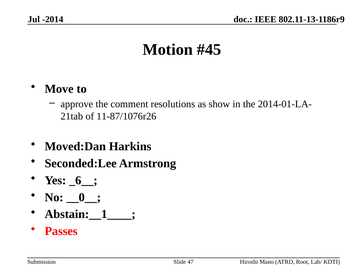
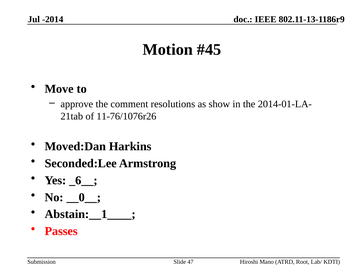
11-87/1076r26: 11-87/1076r26 -> 11-76/1076r26 (126, 116)
